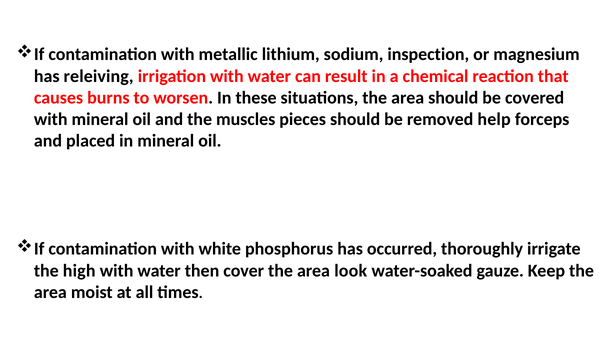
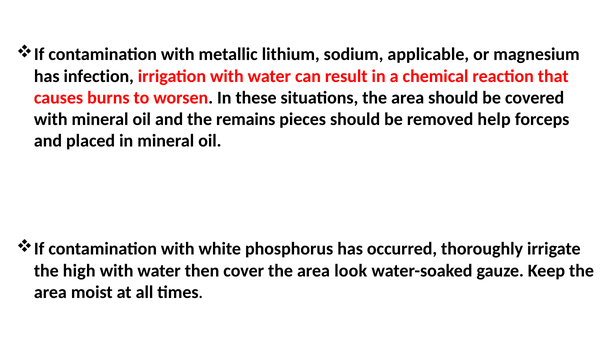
inspection: inspection -> applicable (428, 54)
releiving: releiving -> infection (99, 76)
muscles: muscles -> remains (246, 119)
